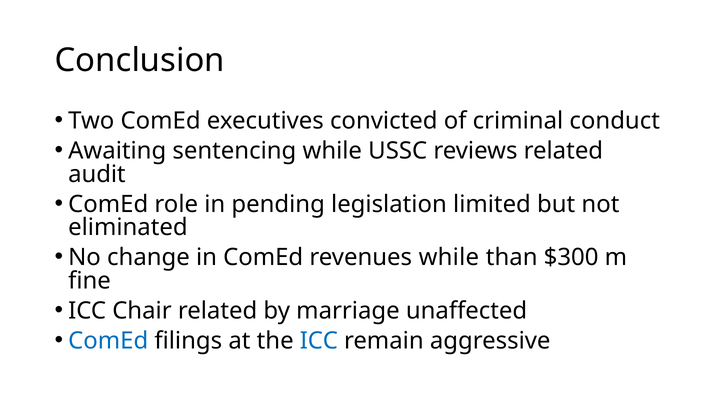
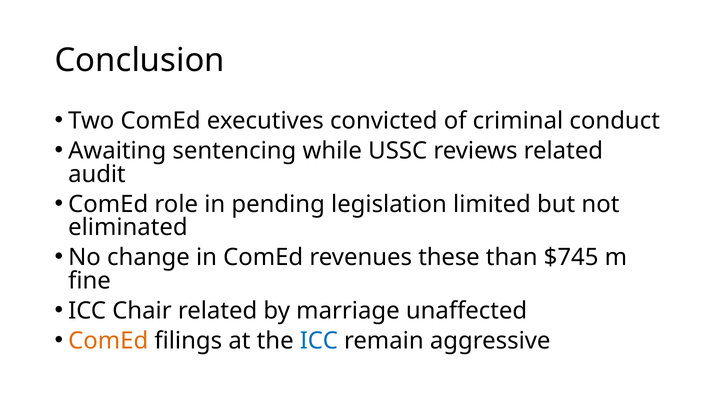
revenues while: while -> these (449, 257)
$300: $300 -> $745 (571, 257)
ComEd colour: blue -> orange (108, 341)
